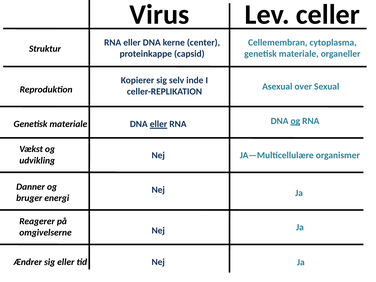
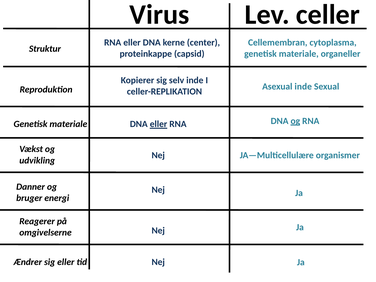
Asexual over: over -> inde (303, 86)
